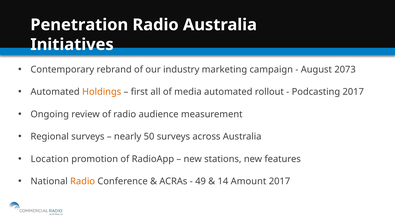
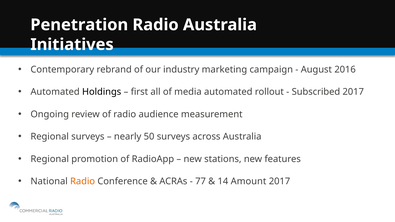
2073: 2073 -> 2016 (345, 69)
Holdings colour: orange -> black (102, 92)
Podcasting: Podcasting -> Subscribed (316, 92)
Location: Location -> Regional (50, 159)
49: 49 -> 77 (201, 181)
